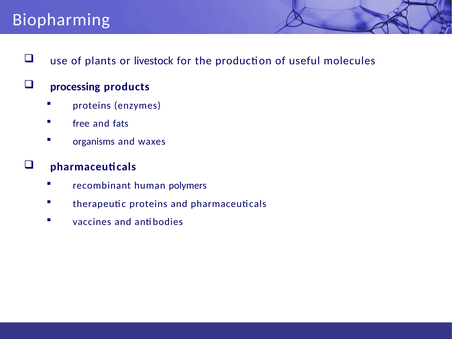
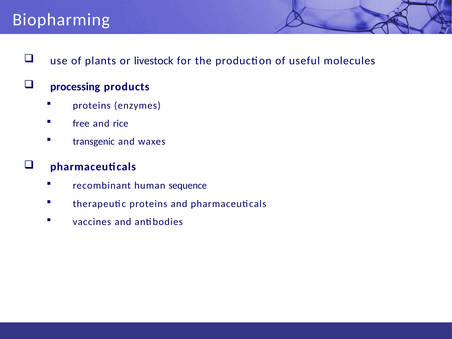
fats: fats -> rice (121, 124)
organisms: organisms -> transgenic (94, 142)
polymers: polymers -> sequence (188, 186)
